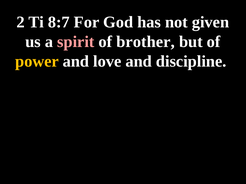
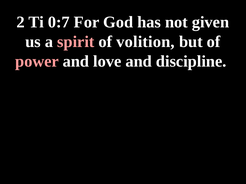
8:7: 8:7 -> 0:7 (59, 22)
brother: brother -> volition (145, 42)
power colour: yellow -> pink (37, 61)
